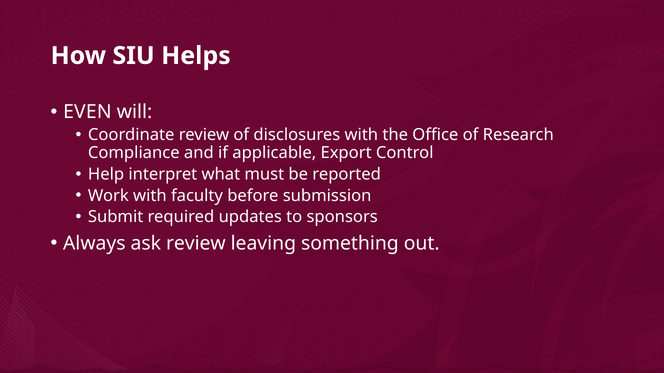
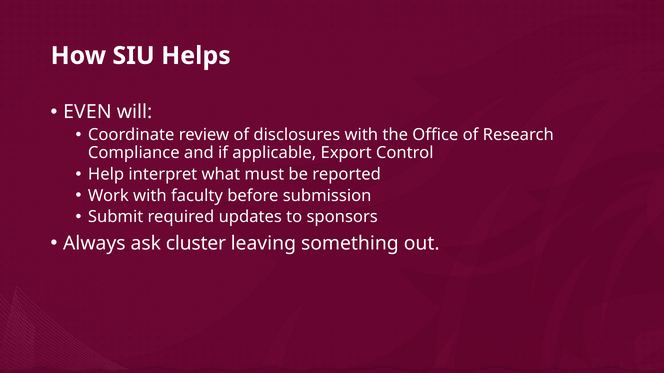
ask review: review -> cluster (196, 244)
